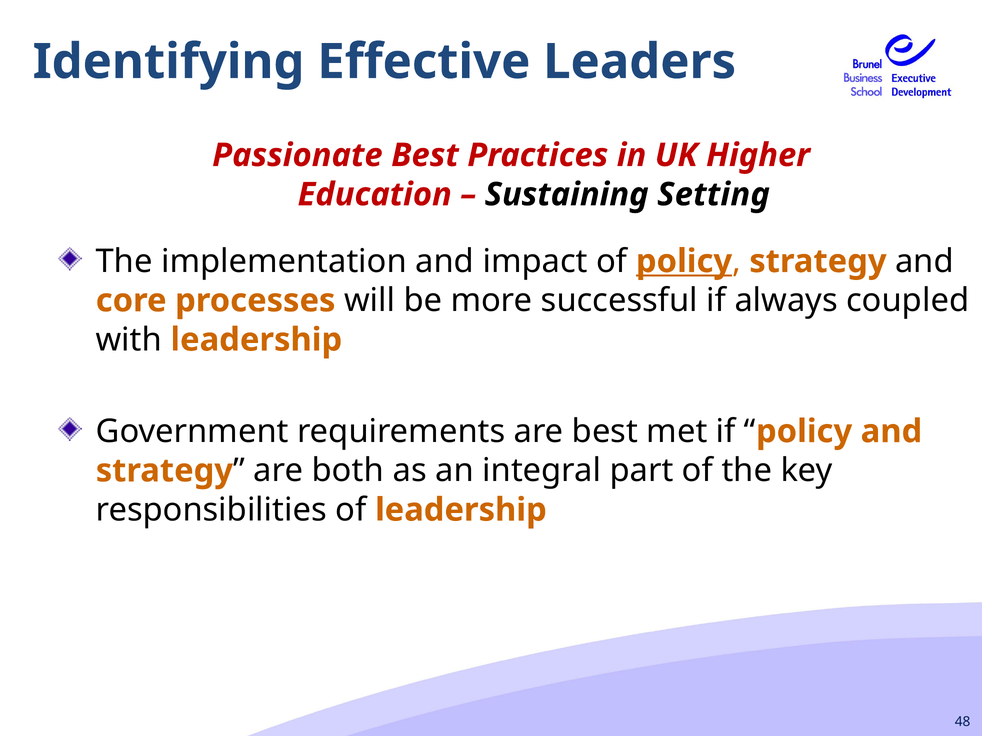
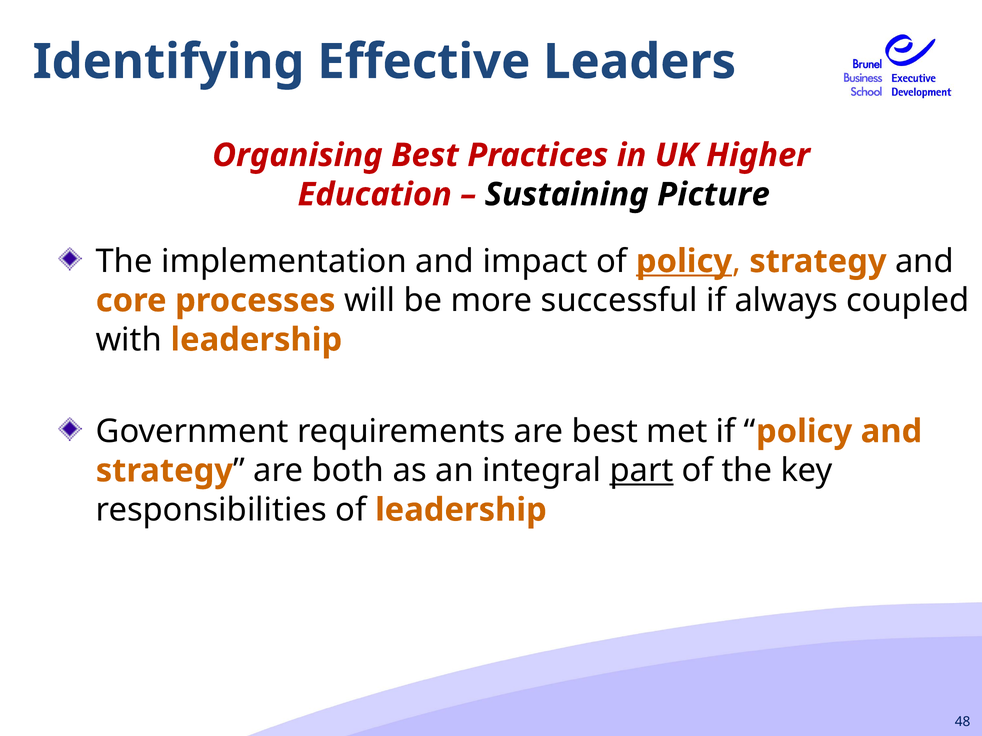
Passionate: Passionate -> Organising (297, 155)
Setting: Setting -> Picture (713, 195)
part underline: none -> present (642, 471)
